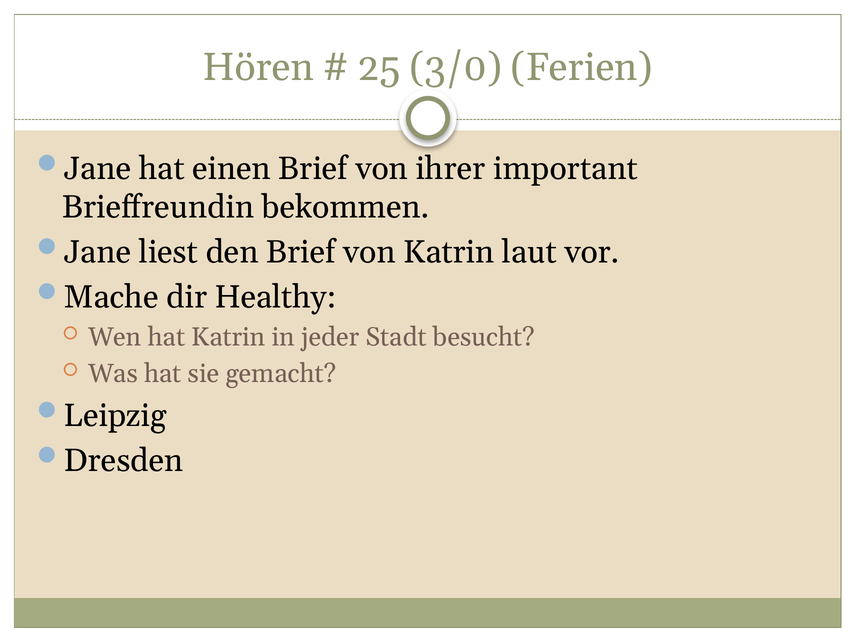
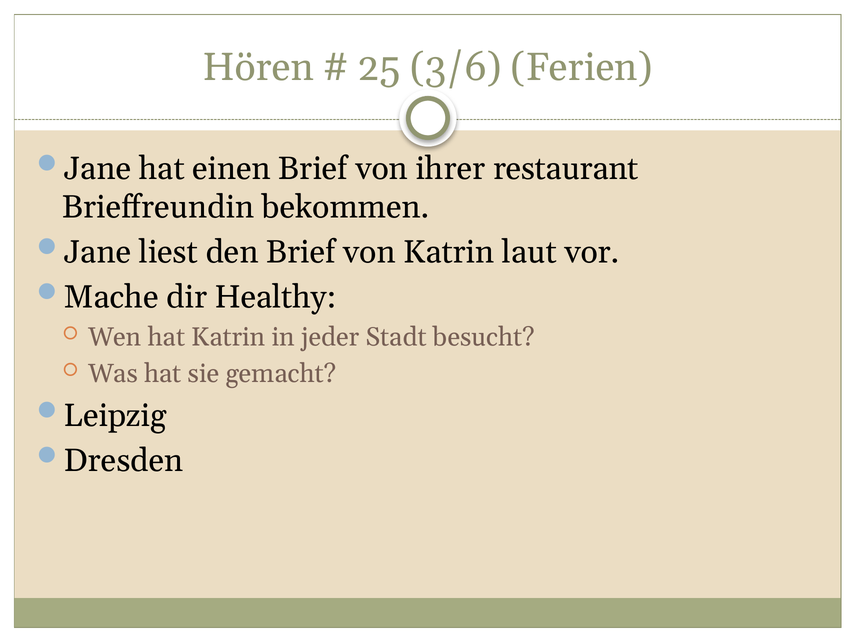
3/0: 3/0 -> 3/6 (456, 67)
important: important -> restaurant (566, 169)
